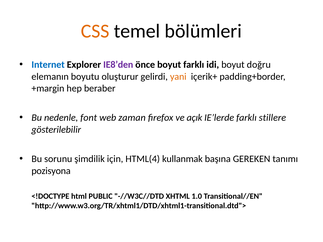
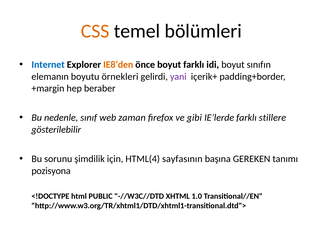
IE8’den colour: purple -> orange (118, 65)
doğru: doğru -> sınıfın (259, 65)
oluşturur: oluşturur -> örnekleri (120, 77)
yani colour: orange -> purple (178, 77)
font: font -> sınıf (89, 118)
açık: açık -> gibi (194, 118)
kullanmak: kullanmak -> sayfasının (182, 159)
